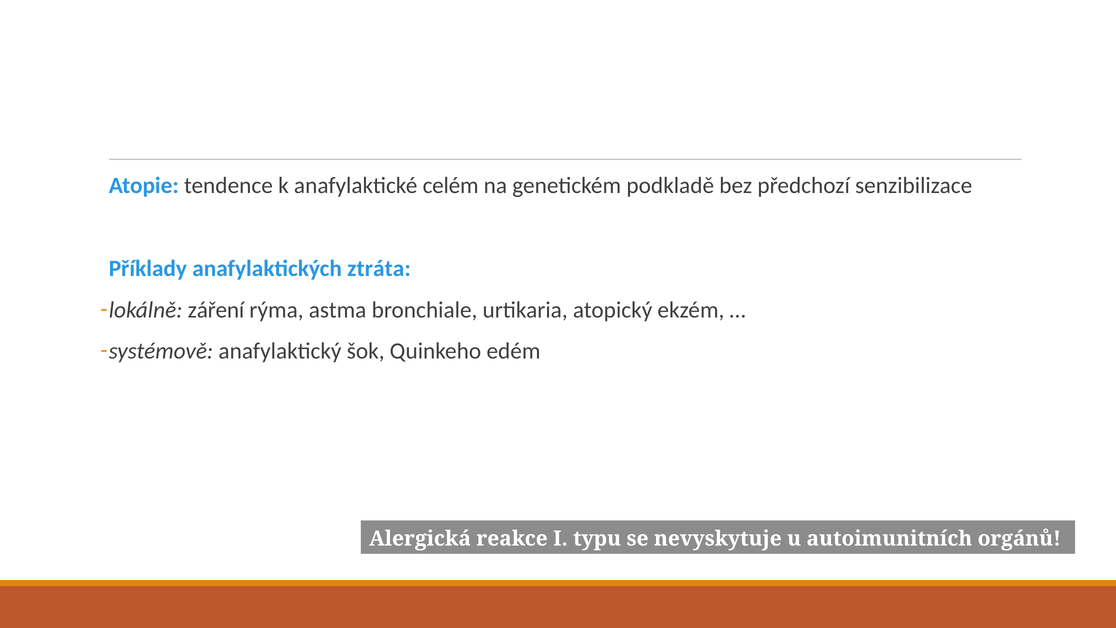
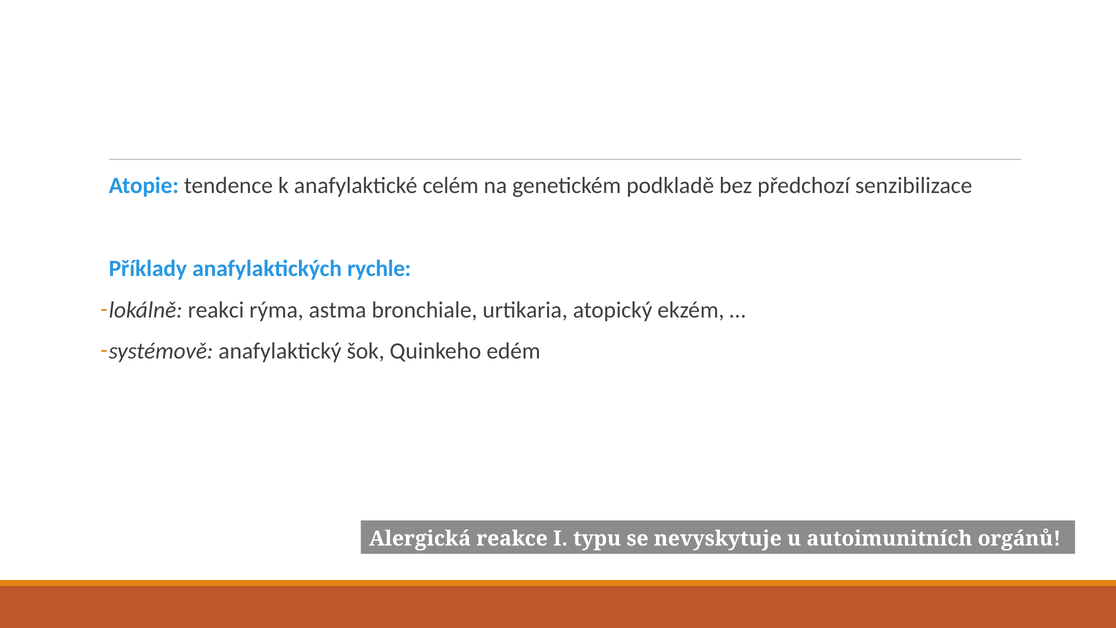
ztráta: ztráta -> rychle (379, 268)
záření: záření -> reakci (216, 310)
